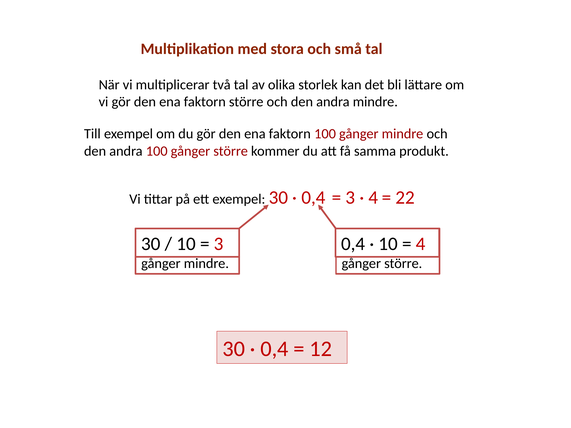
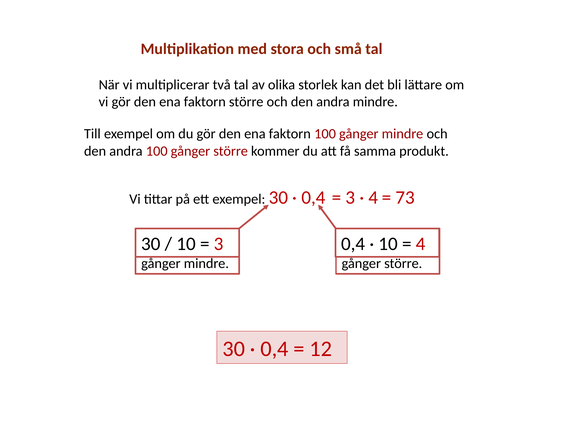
22: 22 -> 73 (405, 198)
